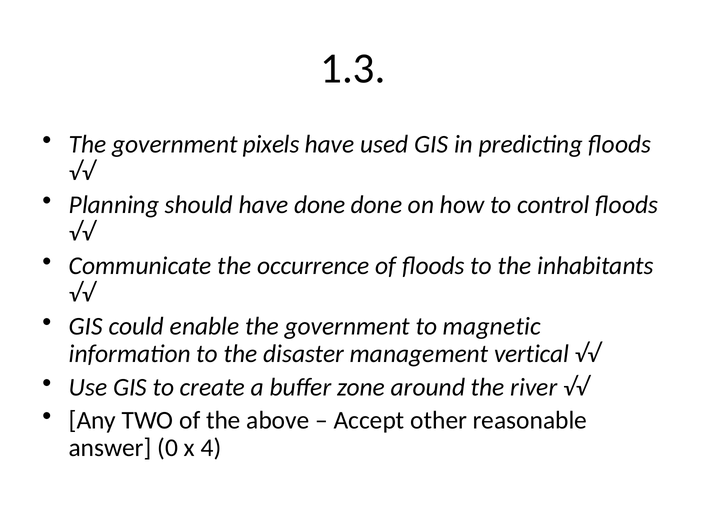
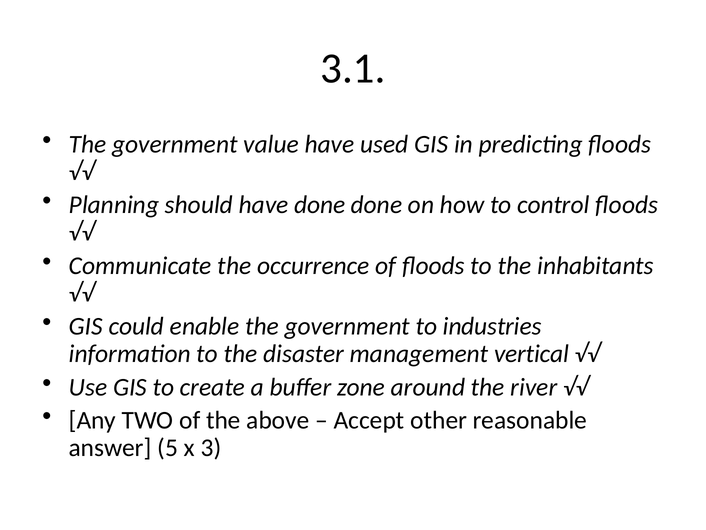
1.3: 1.3 -> 3.1 (353, 68)
pixels: pixels -> value (271, 144)
magnetic: magnetic -> industries (492, 326)
0: 0 -> 5 (168, 448)
4: 4 -> 3 (211, 448)
